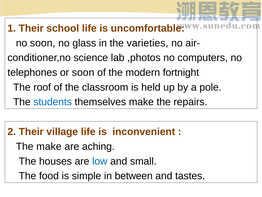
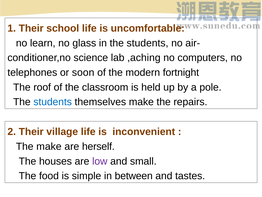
no soon: soon -> learn (43, 43)
in the varieties: varieties -> students (148, 43)
,photos: ,photos -> ,aching (144, 58)
aching: aching -> herself (98, 146)
low colour: blue -> purple (100, 161)
